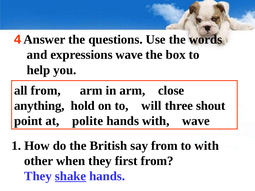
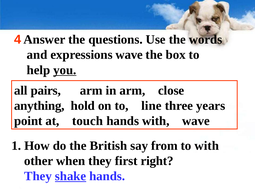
you underline: none -> present (65, 70)
all from: from -> pairs (46, 91)
will: will -> line (151, 106)
shout: shout -> years (211, 106)
polite: polite -> touch (88, 121)
first from: from -> right (157, 161)
